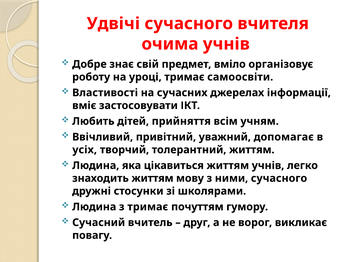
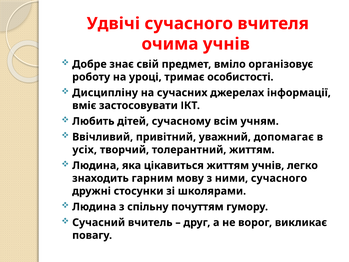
самоосвіти: самоосвіти -> особистості (240, 77)
Властивості: Властивості -> Дисципліну (105, 93)
прийняття: прийняття -> сучасному (181, 121)
знаходить життям: життям -> гарним (152, 178)
з тримає: тримає -> спільну (148, 207)
